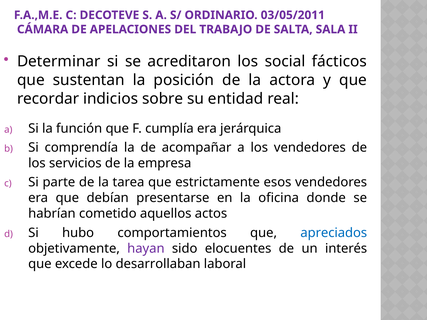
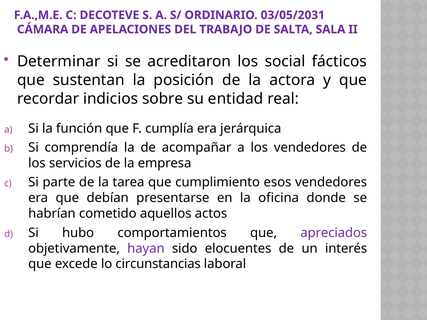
03/05/2011: 03/05/2011 -> 03/05/2031 (293, 15)
estrictamente: estrictamente -> cumplimiento (218, 182)
apreciados colour: blue -> purple (334, 233)
desarrollaban: desarrollaban -> circunstancias (158, 264)
